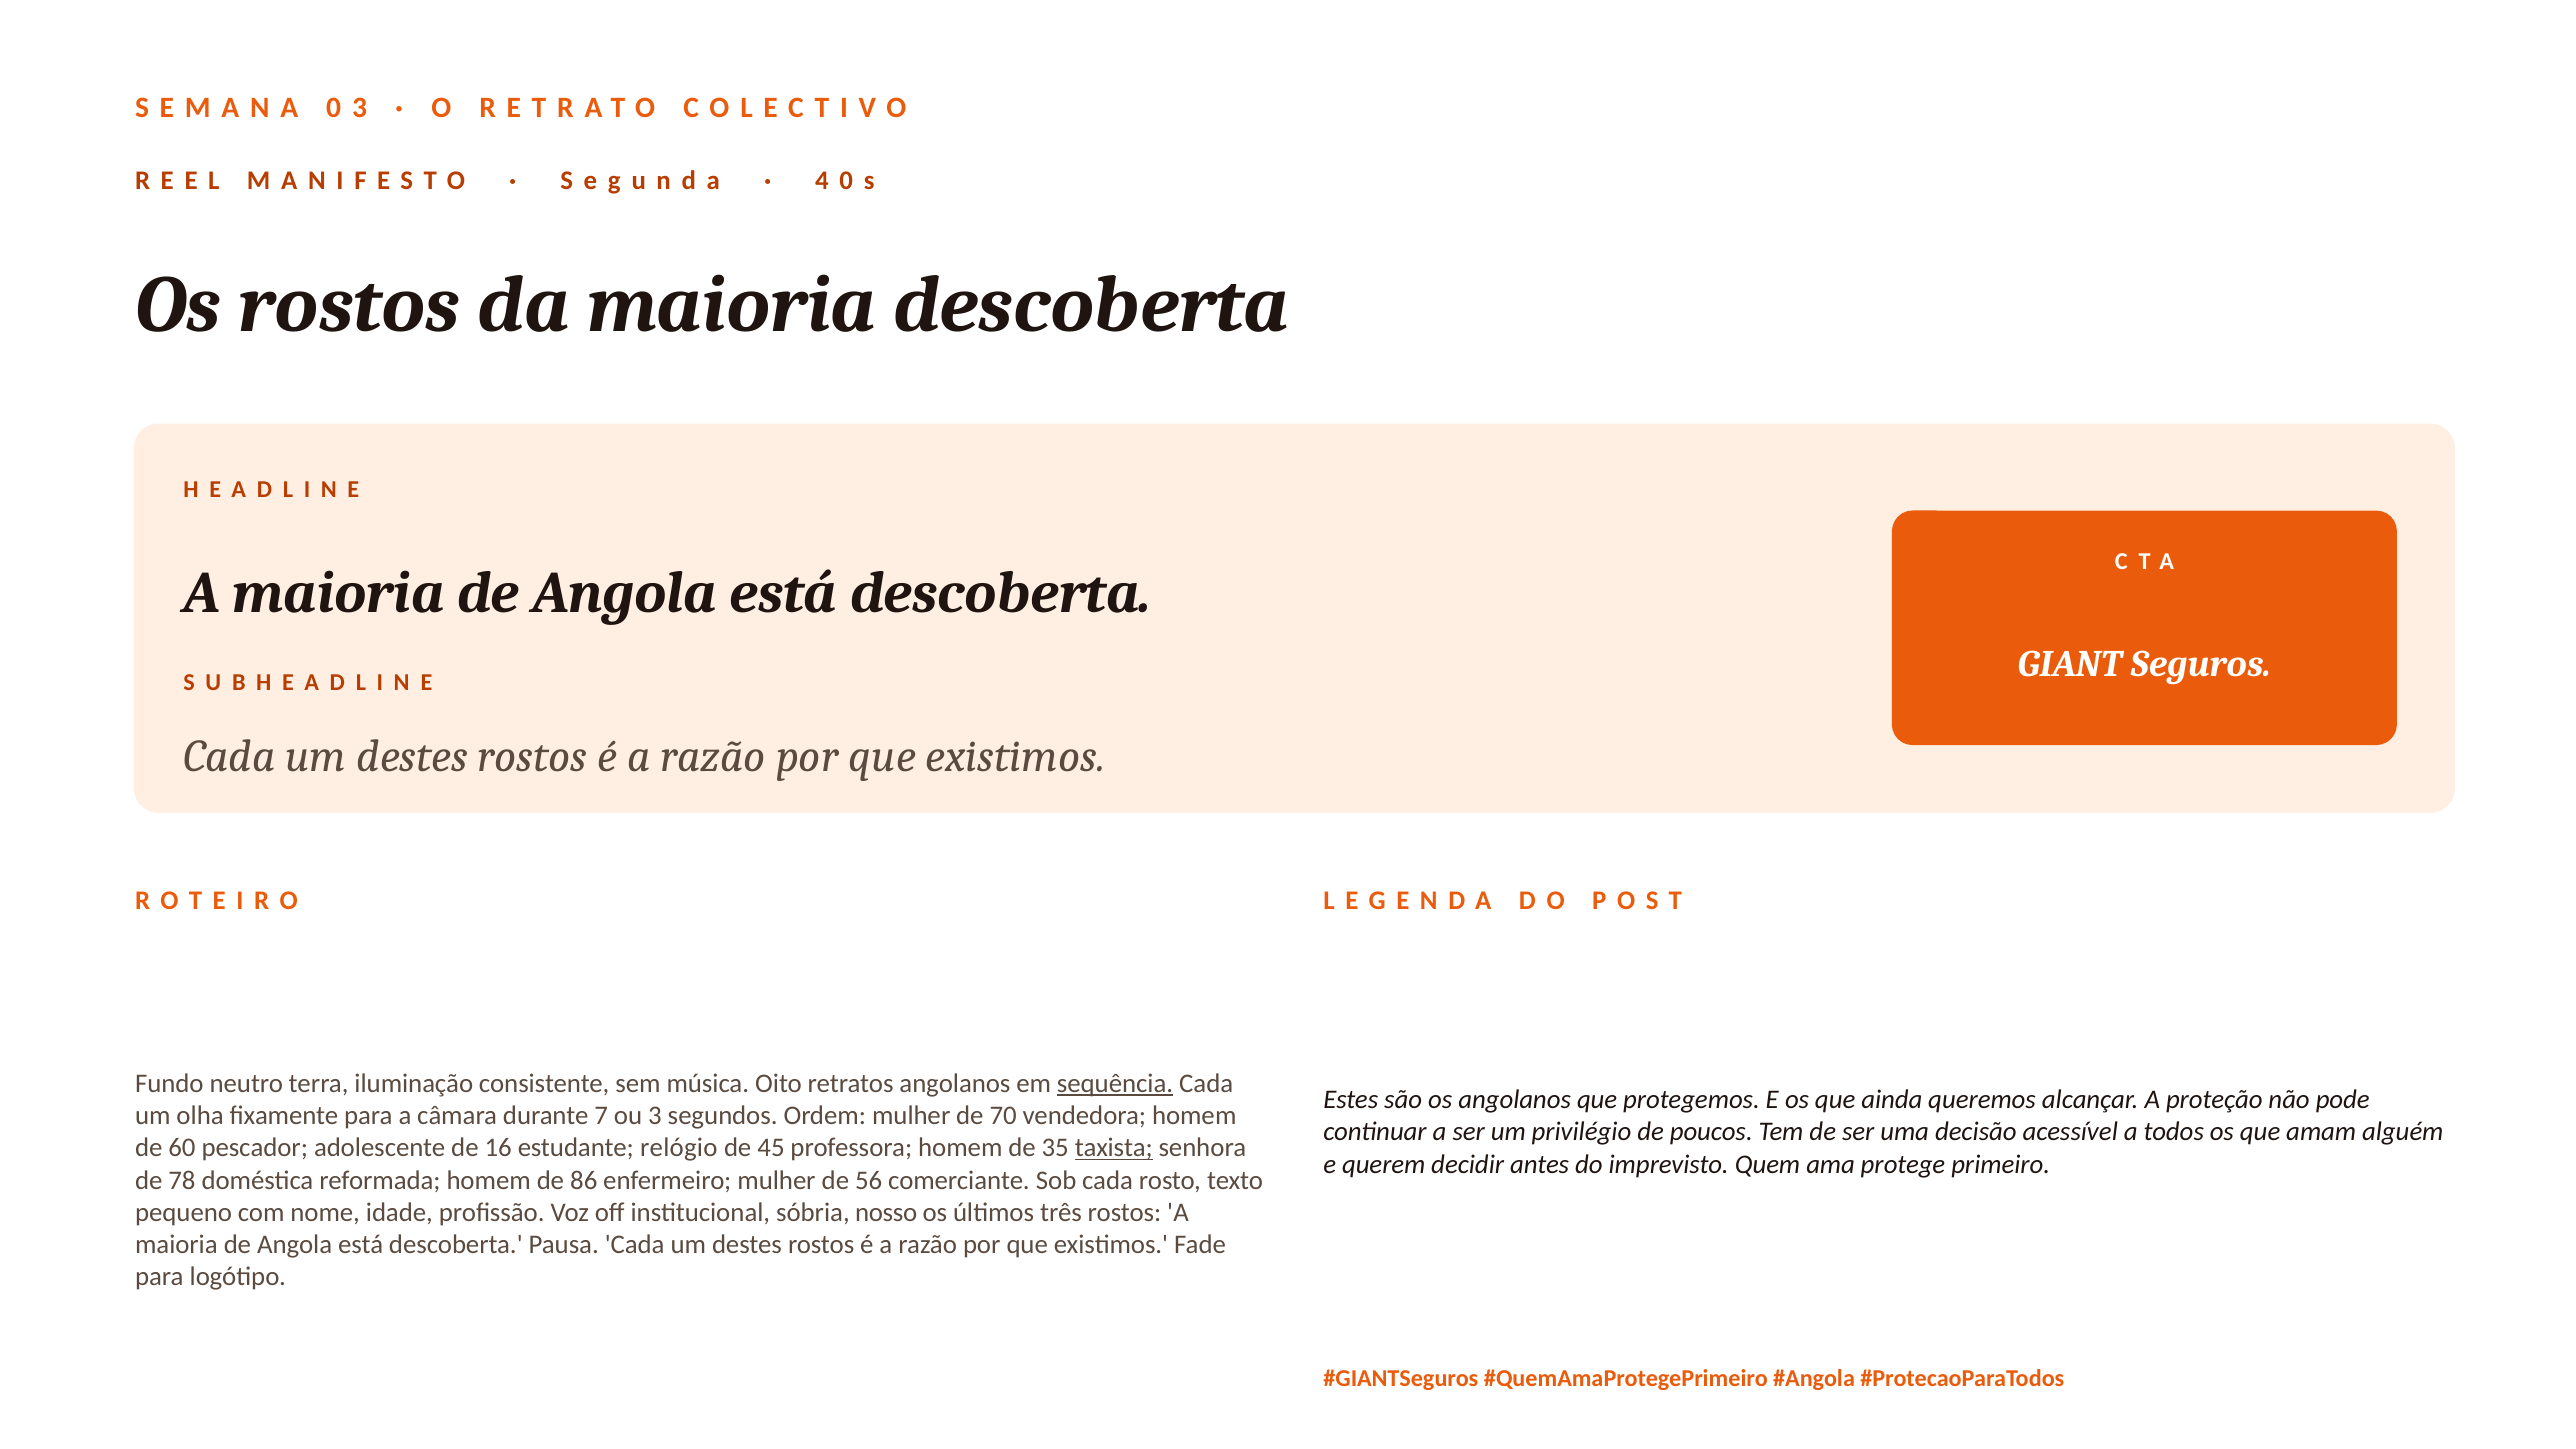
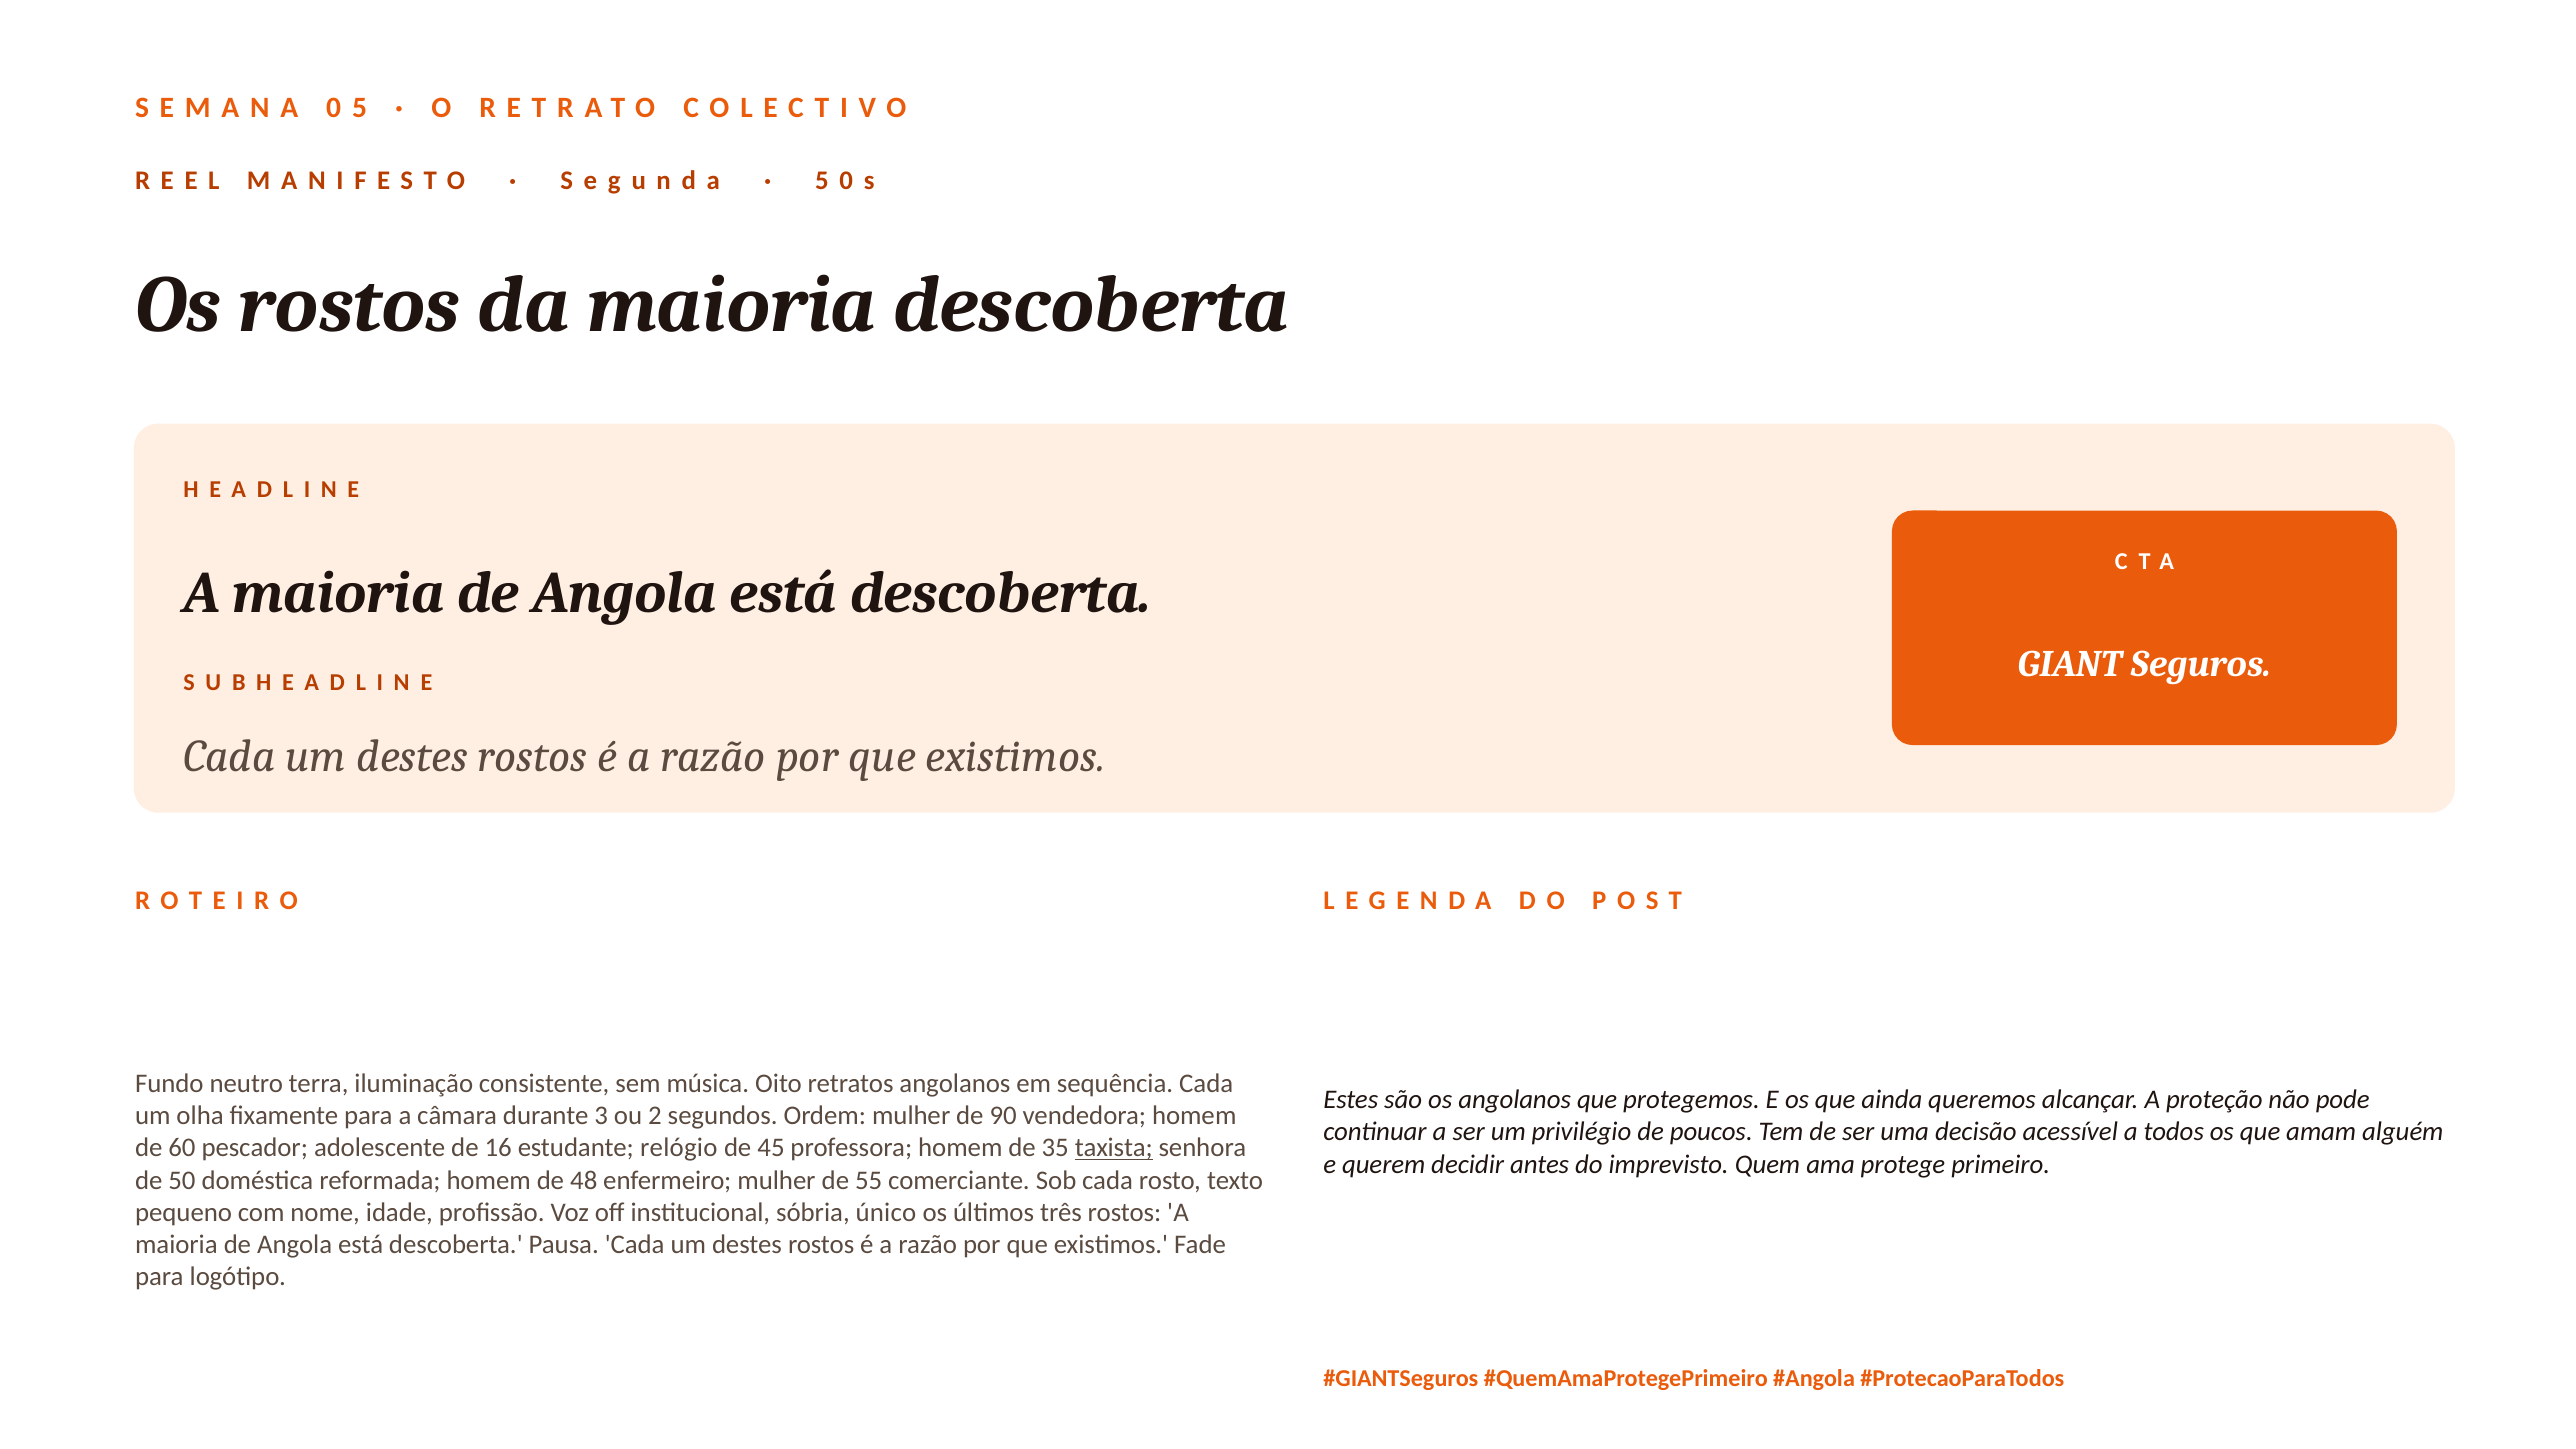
3: 3 -> 5 (360, 108)
4: 4 -> 5 (822, 181)
sequência underline: present -> none (1115, 1084)
7: 7 -> 3 (601, 1116)
ou 3: 3 -> 2 (655, 1116)
70: 70 -> 90 (1003, 1116)
78: 78 -> 50 (182, 1180)
86: 86 -> 48 (584, 1180)
56: 56 -> 55 (869, 1180)
nosso: nosso -> único (886, 1213)
